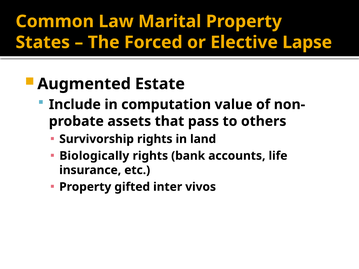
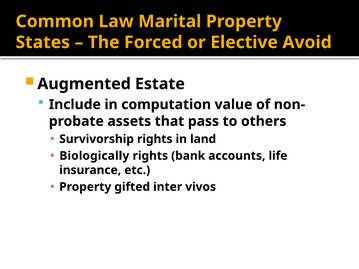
Lapse: Lapse -> Avoid (307, 42)
